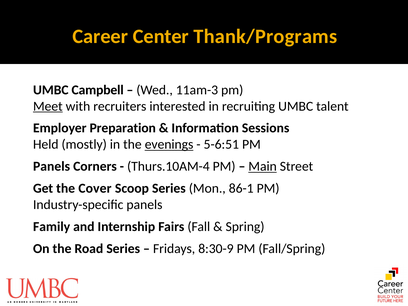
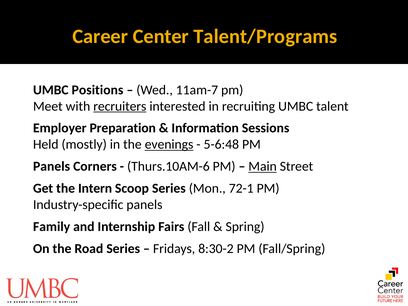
Thank/Programs: Thank/Programs -> Talent/Programs (265, 36)
Campbell: Campbell -> Positions (98, 90)
11am-3: 11am-3 -> 11am-7 (197, 90)
Meet underline: present -> none (48, 106)
recruiters underline: none -> present (120, 106)
5-6:51: 5-6:51 -> 5-6:48 (221, 144)
Thurs.10AM-4: Thurs.10AM-4 -> Thurs.10AM-6 (168, 166)
Cover: Cover -> Intern (95, 188)
86-1: 86-1 -> 72-1 (241, 188)
8:30-9: 8:30-9 -> 8:30-2 (216, 249)
